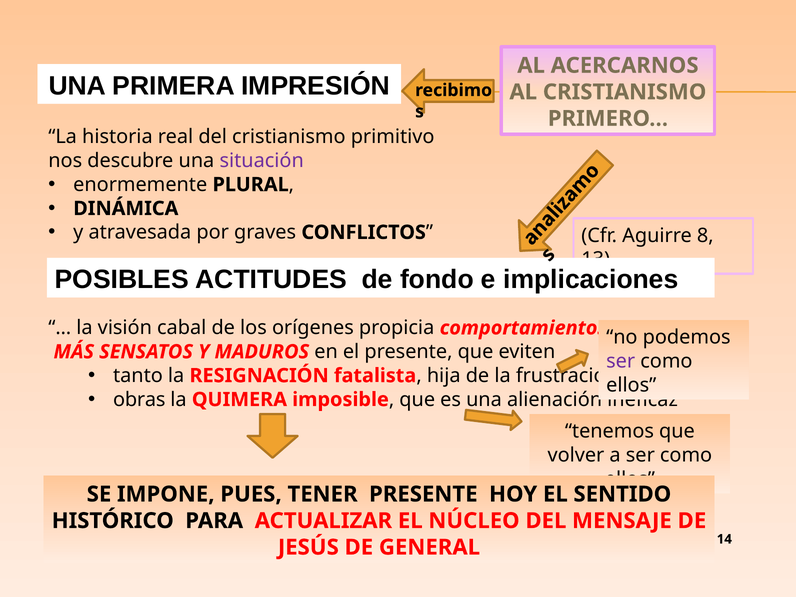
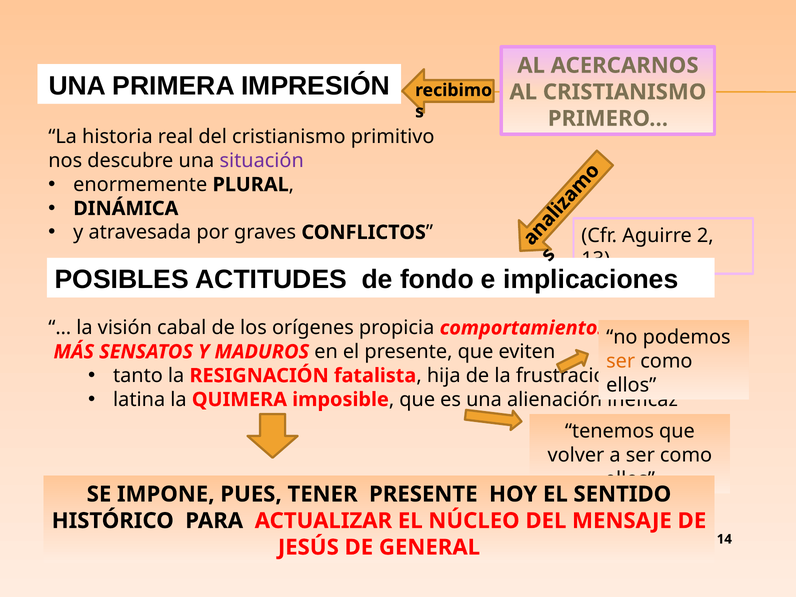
8: 8 -> 2 (705, 236)
ser colour: purple -> orange (621, 361)
obras: obras -> latina (139, 400)
